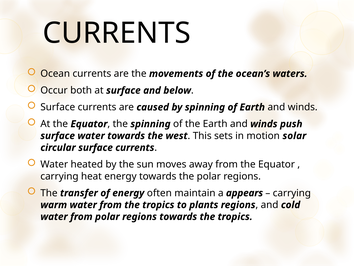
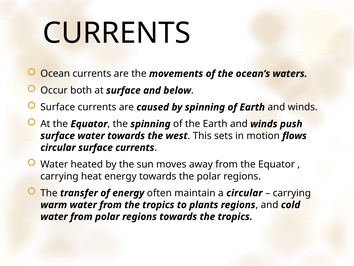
solar: solar -> flows (295, 136)
a appears: appears -> circular (244, 193)
